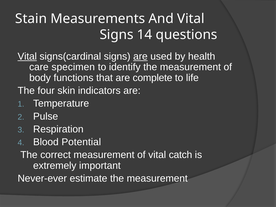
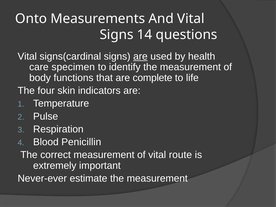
Stain: Stain -> Onto (31, 19)
Vital underline: present -> none (27, 56)
Potential: Potential -> Penicillin (81, 142)
catch: catch -> route (180, 155)
